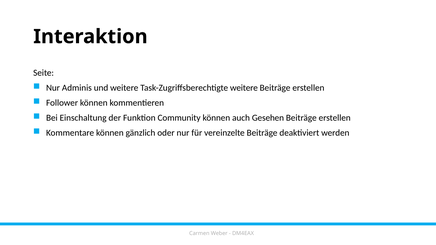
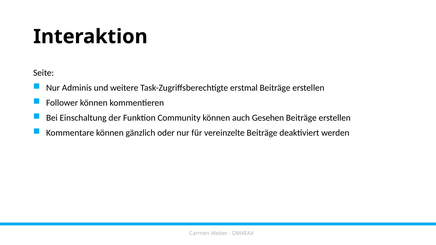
Task-Zugriffsberechtigte weitere: weitere -> erstmal (244, 88)
